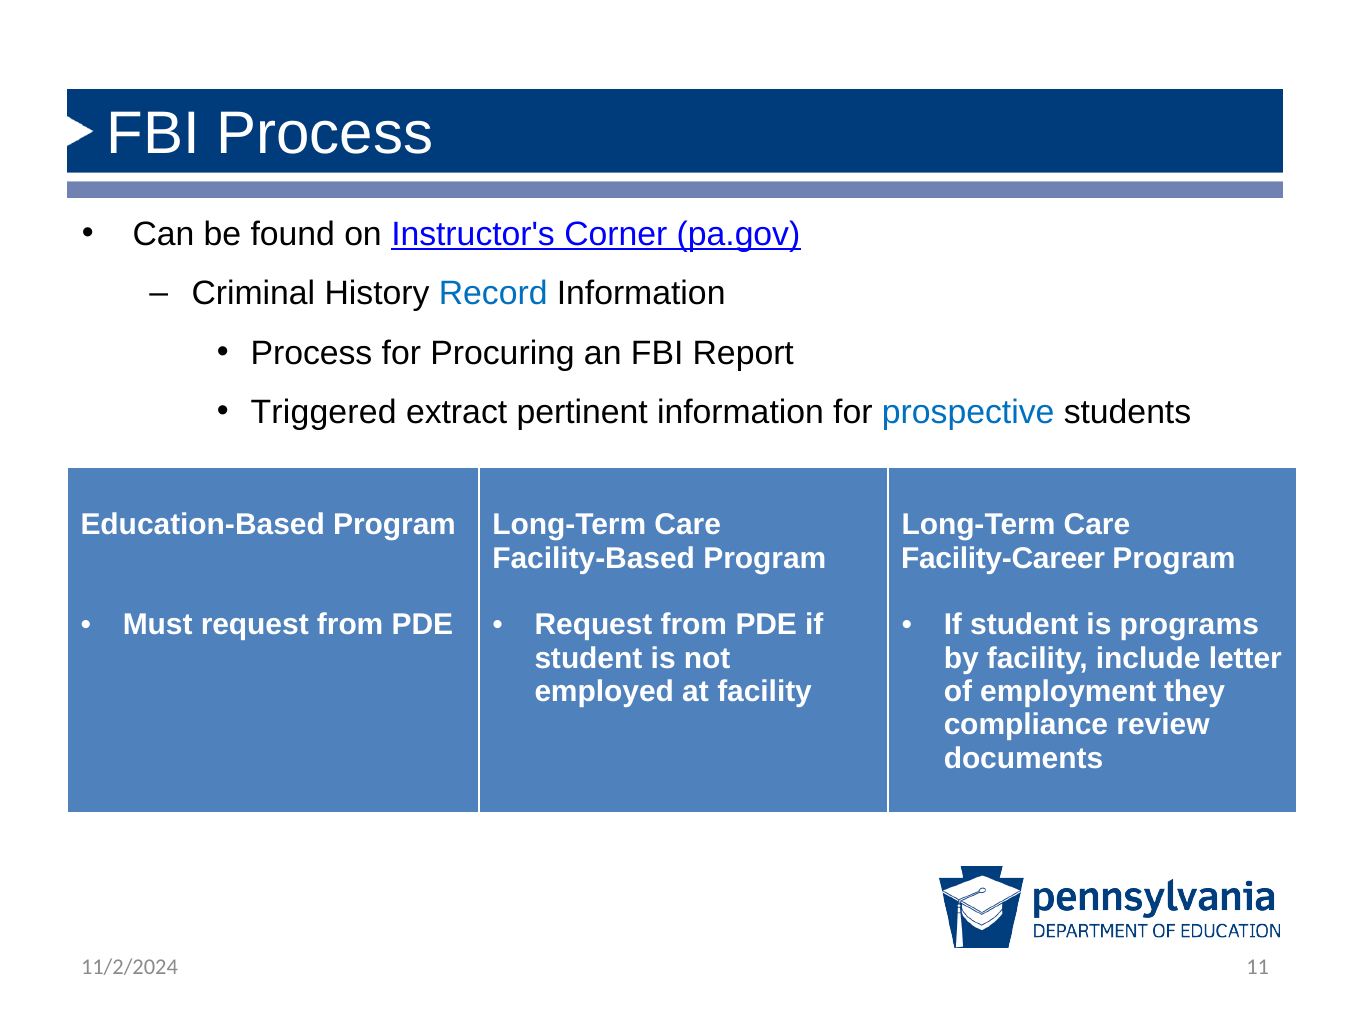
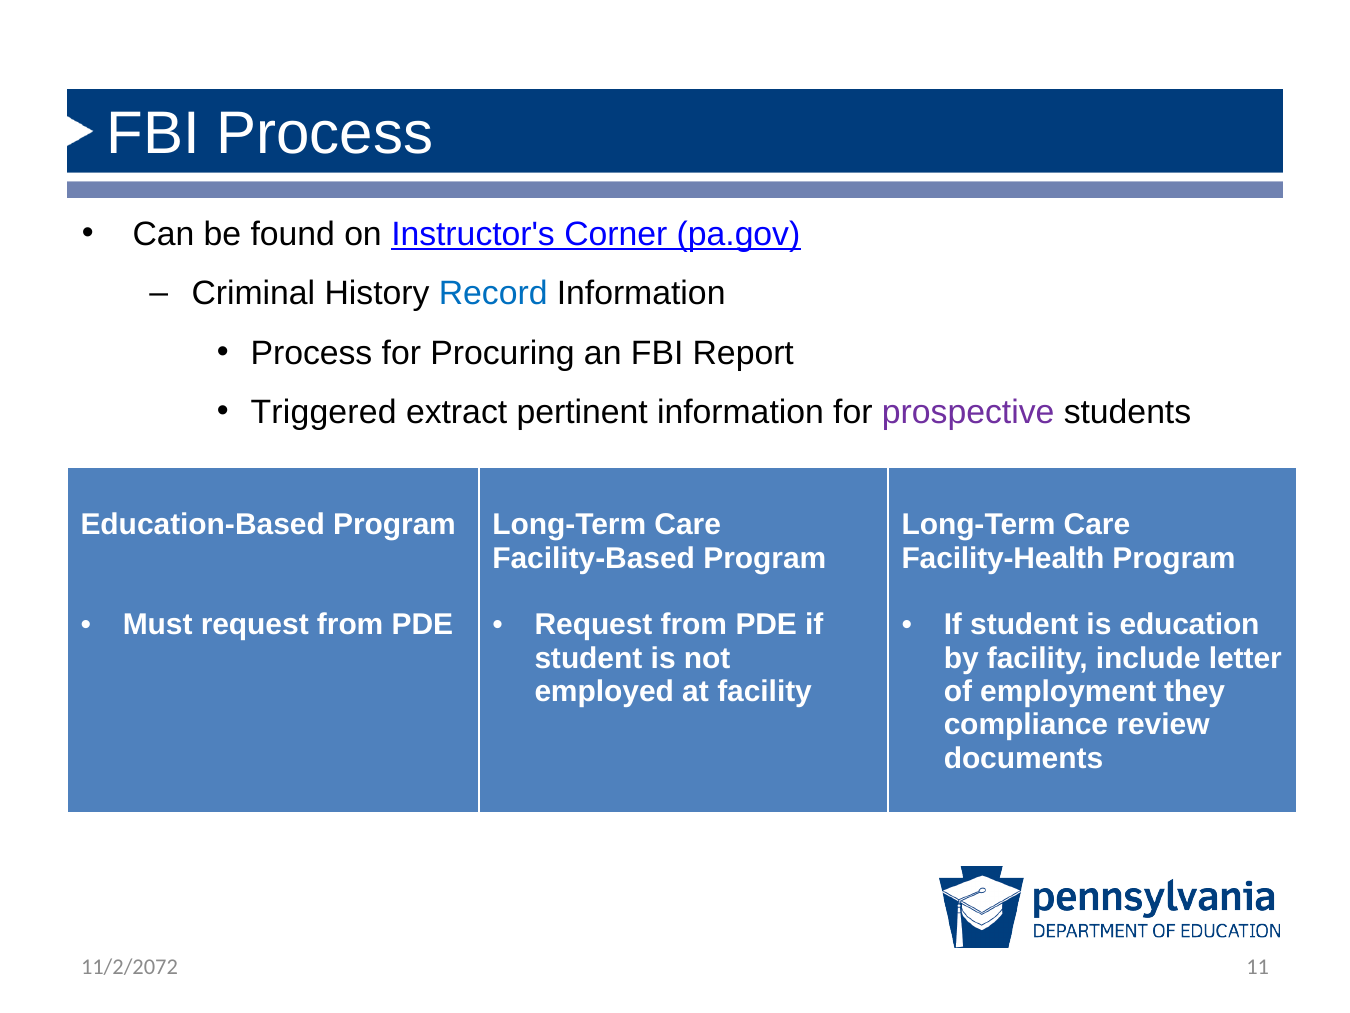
prospective colour: blue -> purple (968, 412)
Facility-Career: Facility-Career -> Facility-Health (1003, 558)
programs: programs -> education (1190, 625)
11/2/2024: 11/2/2024 -> 11/2/2072 (129, 967)
